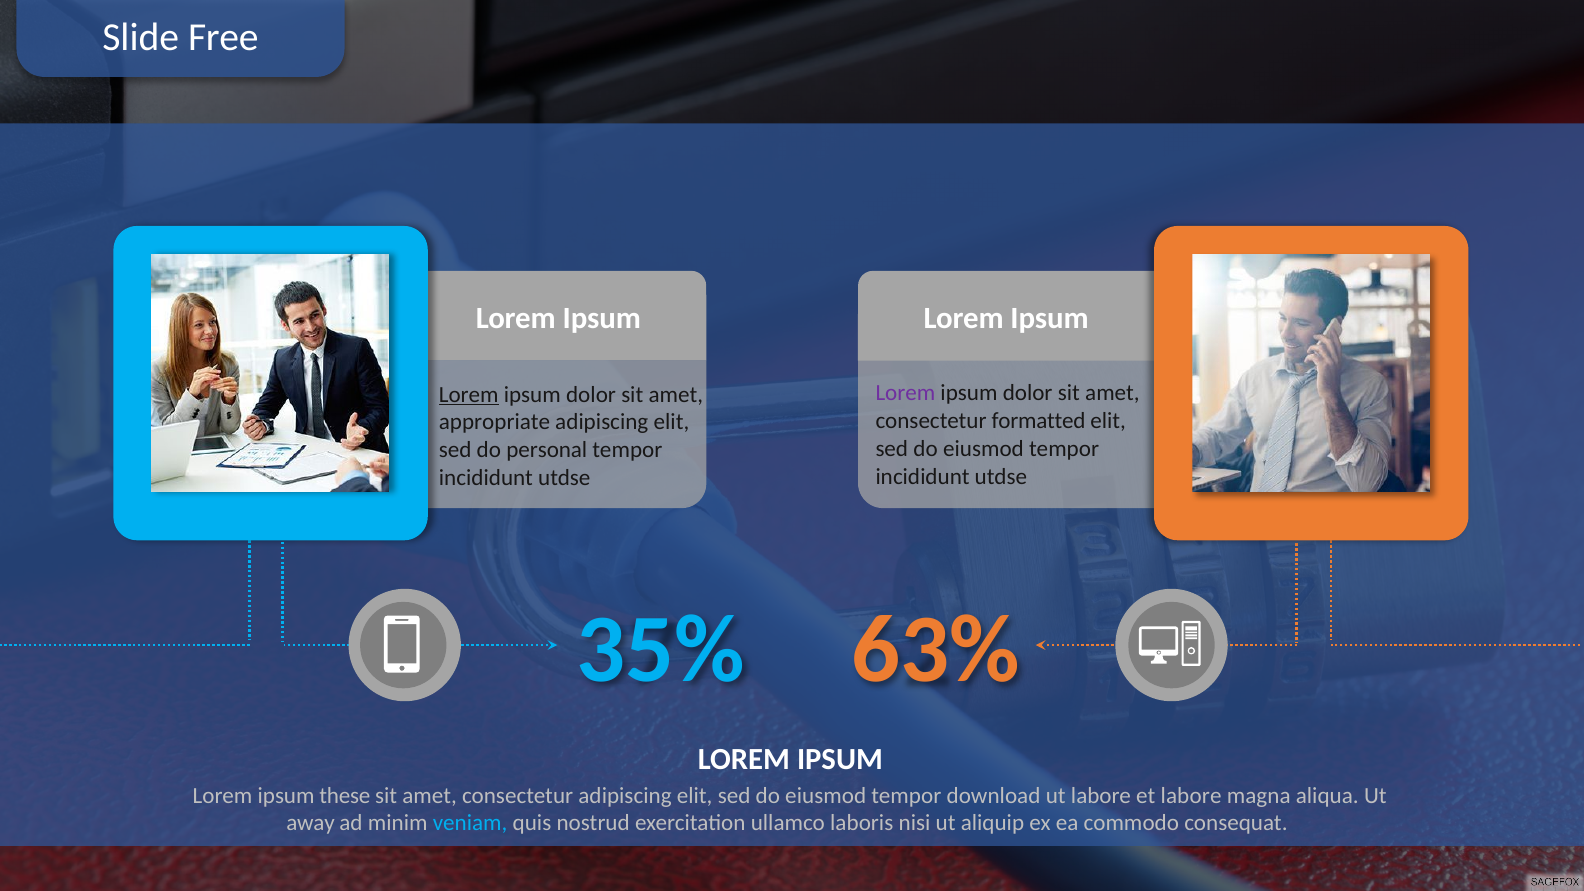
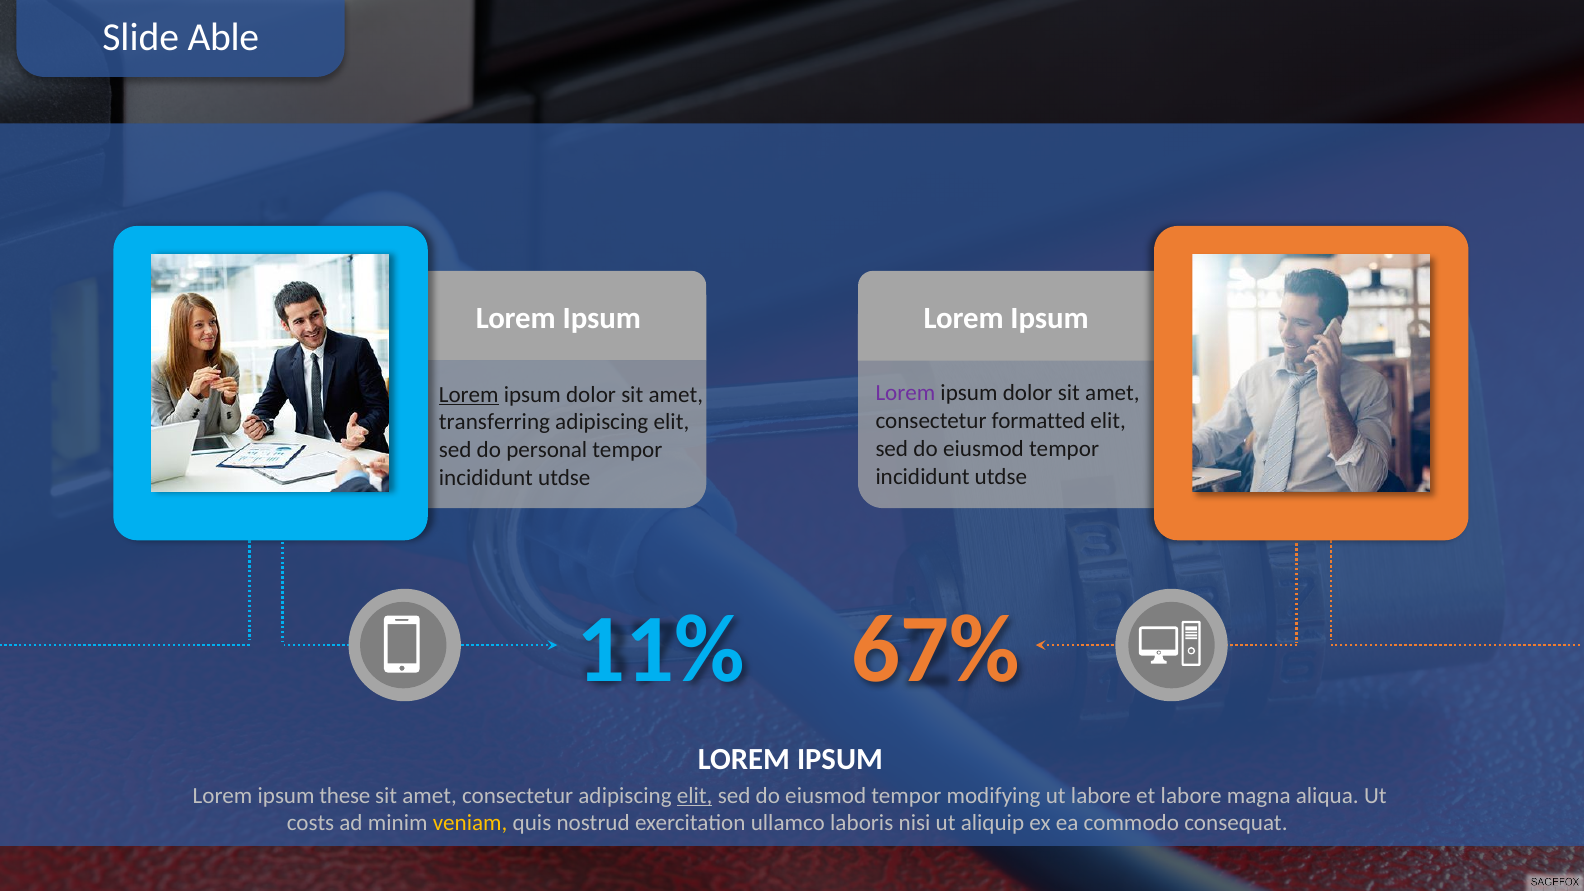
Free: Free -> Able (223, 37)
appropriate: appropriate -> transferring (494, 422)
35%: 35% -> 11% (661, 650)
63%: 63% -> 67% (935, 650)
elit underline: none -> present (695, 795)
download: download -> modifying (994, 795)
away: away -> costs (310, 823)
veniam colour: light blue -> yellow (470, 823)
